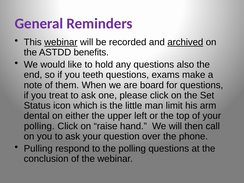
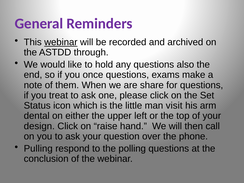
archived underline: present -> none (185, 42)
benefits: benefits -> through (91, 52)
teeth: teeth -> once (93, 75)
board: board -> share (152, 85)
limit: limit -> visit (174, 106)
polling: polling -> design (39, 126)
